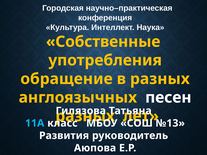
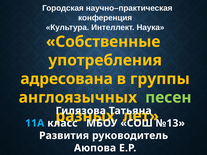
обращение: обращение -> адресована (67, 79)
в разных: разных -> группы (160, 79)
песен colour: white -> light green (168, 98)
